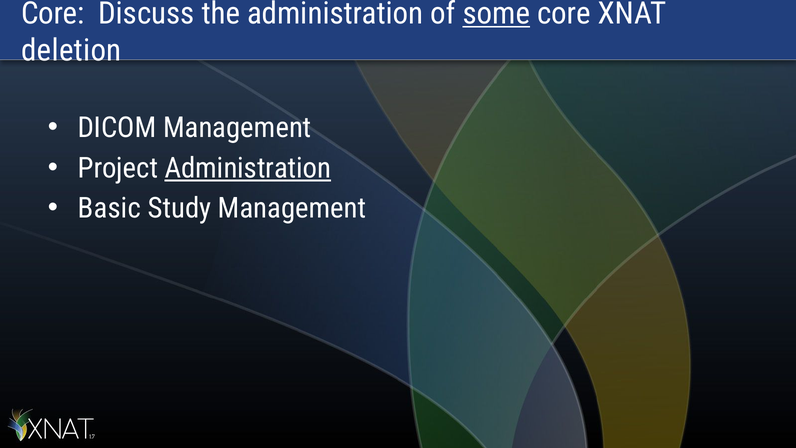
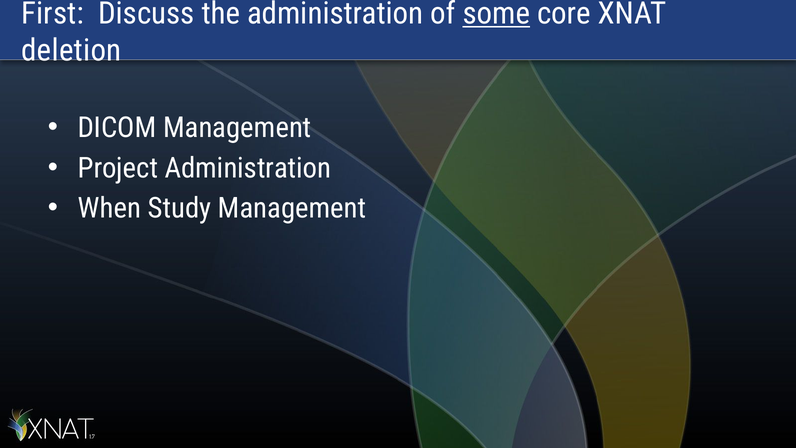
Core: Core -> First (53, 13)
Administration underline: present -> none (248, 168)
Basic: Basic -> When (109, 208)
